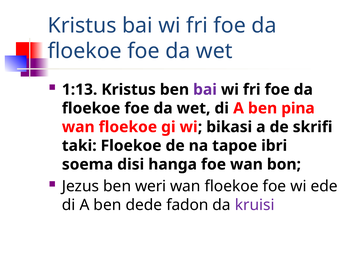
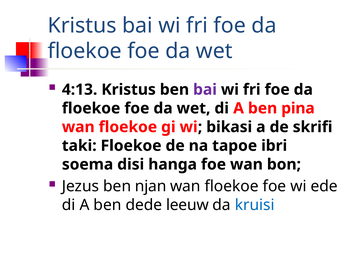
1:13: 1:13 -> 4:13 (80, 89)
weri: weri -> njan (151, 186)
fadon: fadon -> leeuw (187, 205)
kruisi colour: purple -> blue (255, 205)
